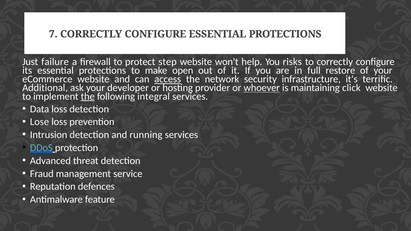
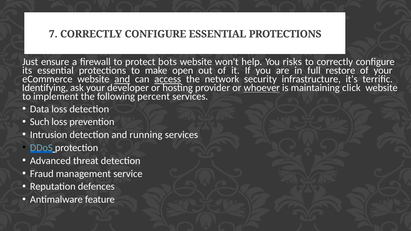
failure: failure -> ensure (55, 62)
step: step -> bots (168, 62)
and underline: none -> present (122, 79)
Additional: Additional -> Identifying (45, 88)
the underline: present -> none (88, 96)
integral: integral -> percent (154, 96)
Lose: Lose -> Such (40, 122)
